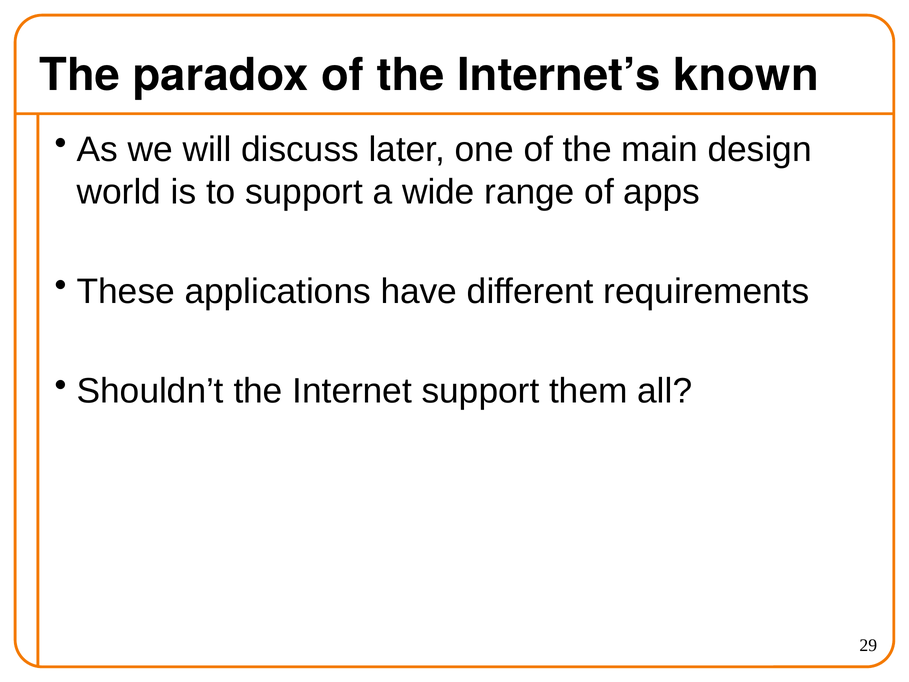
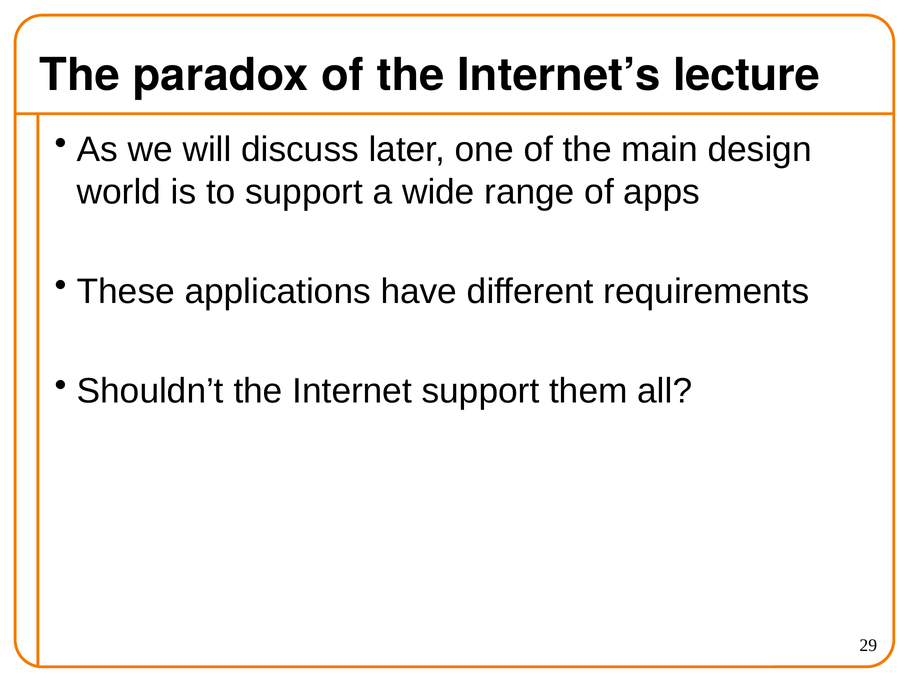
known: known -> lecture (747, 75)
